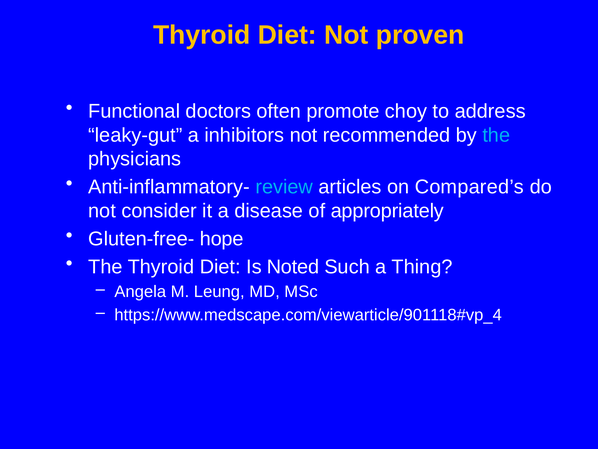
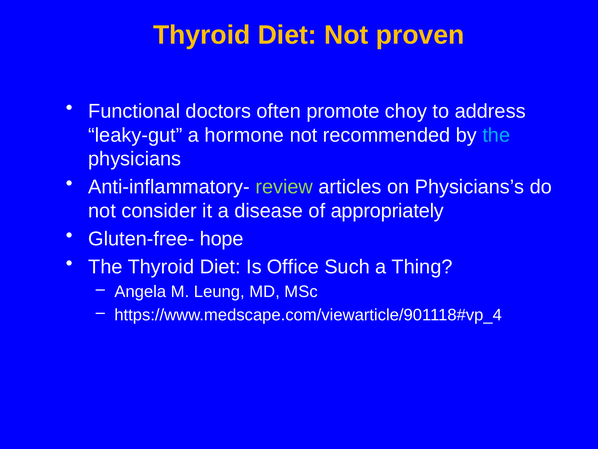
inhibitors: inhibitors -> hormone (244, 135)
review colour: light blue -> light green (284, 187)
Compared’s: Compared’s -> Physicians’s (469, 187)
Noted: Noted -> Office (293, 266)
